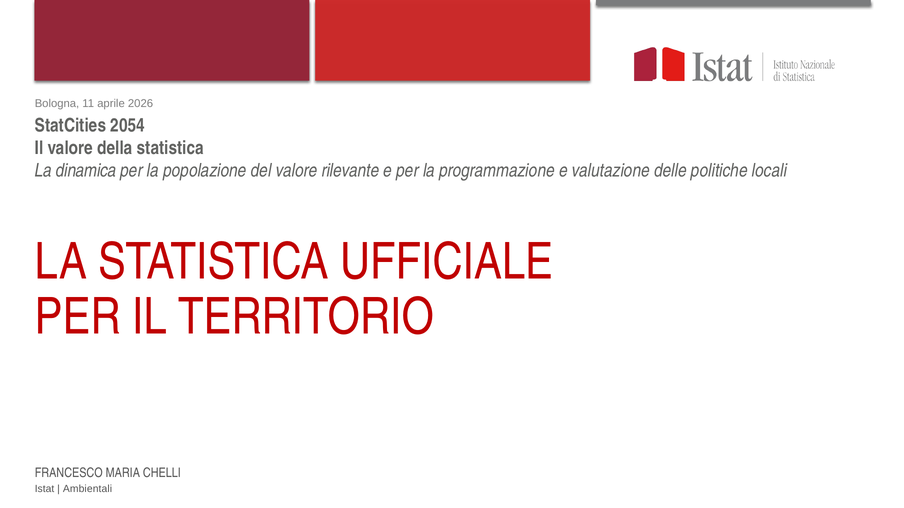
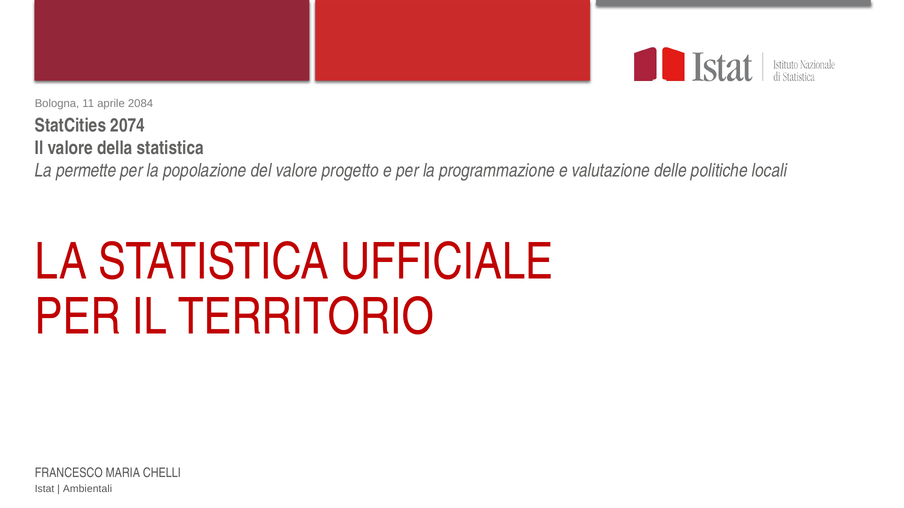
2026: 2026 -> 2084 (141, 104)
2054: 2054 -> 2074 (128, 126)
dinamica: dinamica -> permette (86, 171)
rilevante: rilevante -> progetto (350, 171)
